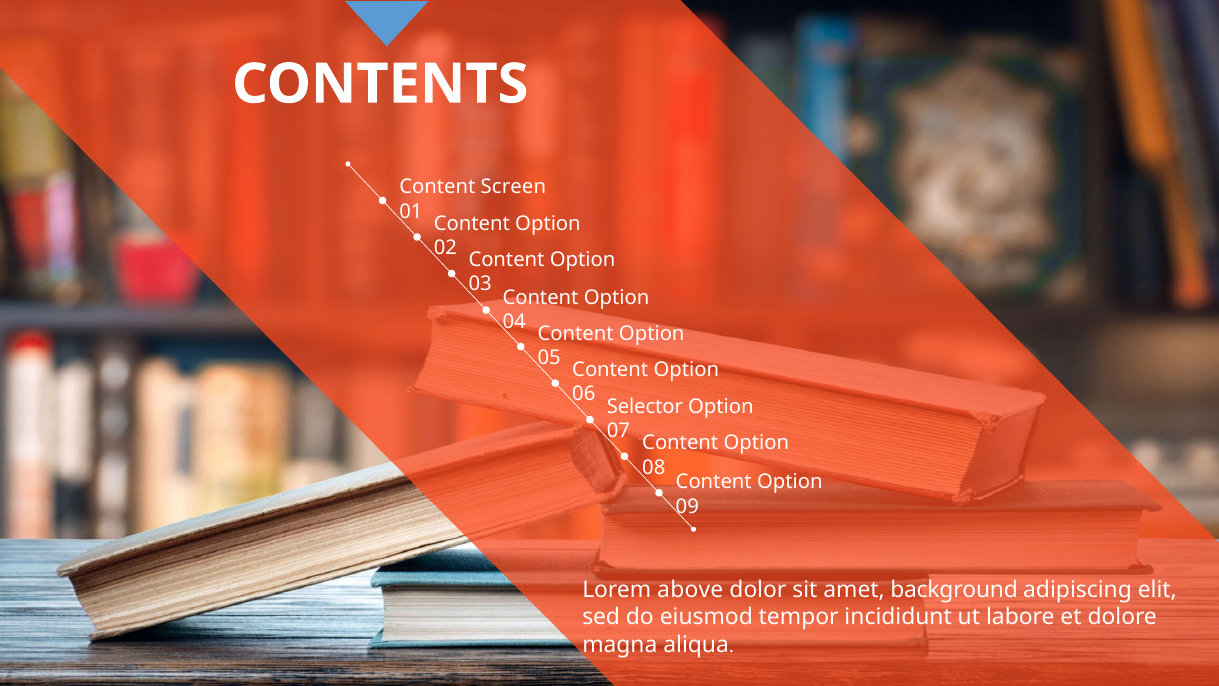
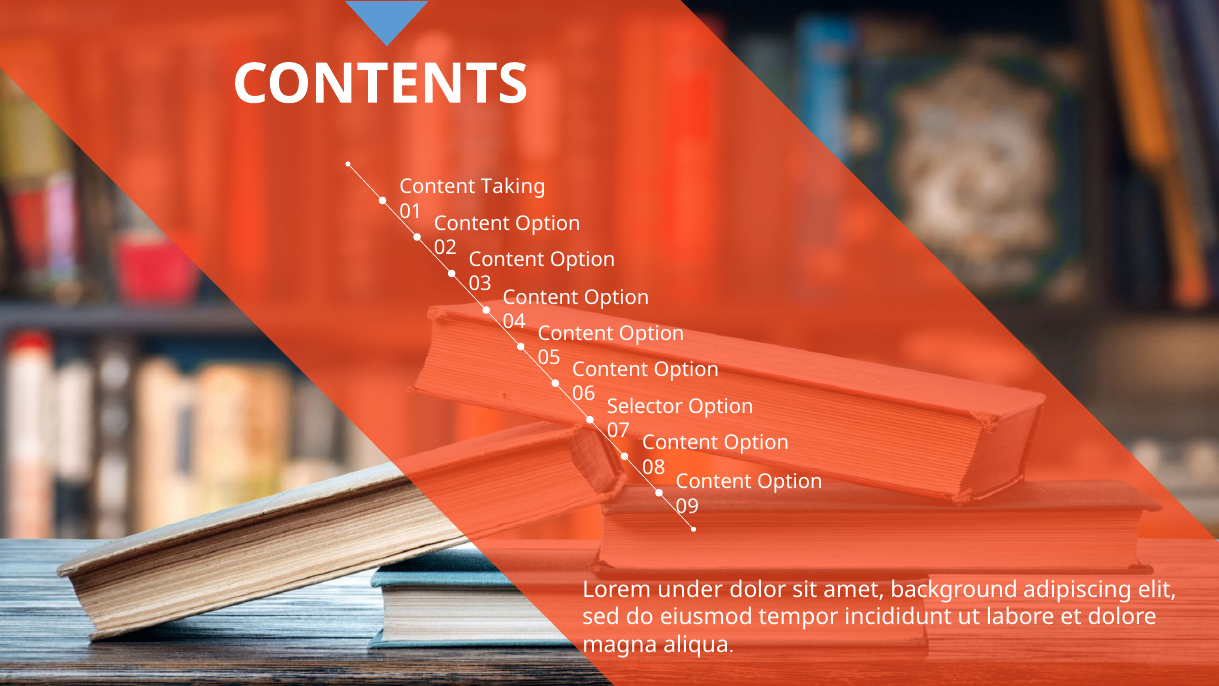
Screen: Screen -> Taking (513, 187)
above: above -> under (690, 590)
